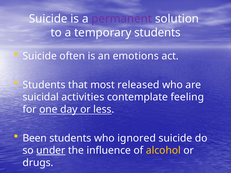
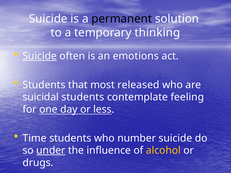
permanent colour: purple -> black (122, 19)
temporary students: students -> thinking (157, 33)
Suicide underline: none -> present (40, 56)
suicidal activities: activities -> students (83, 97)
Been: Been -> Time (35, 138)
ignored: ignored -> number (137, 138)
